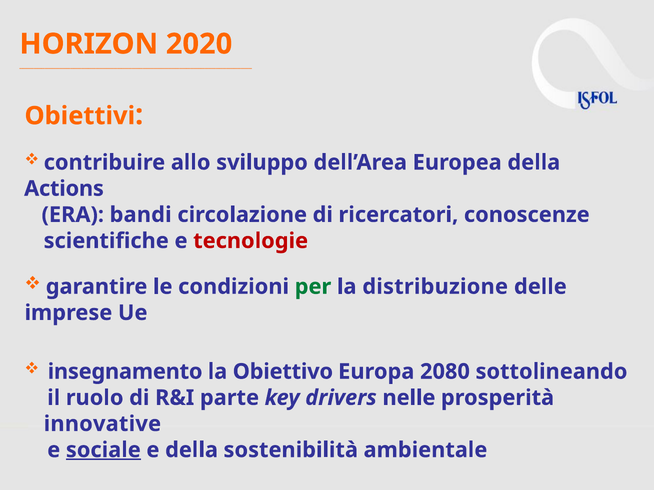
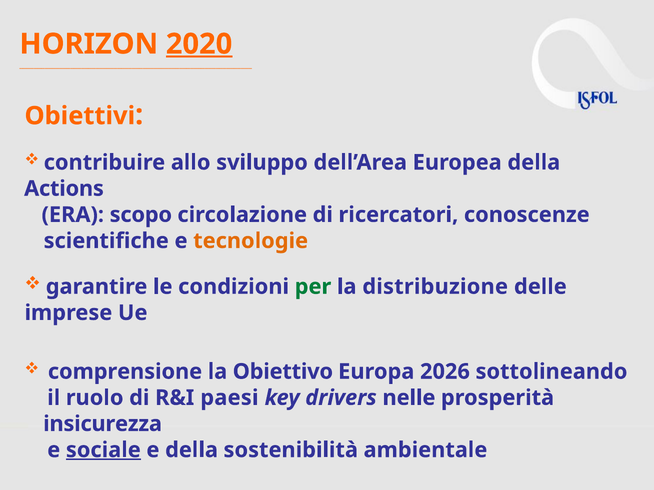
2020 underline: none -> present (199, 44)
bandi: bandi -> scopo (141, 215)
tecnologie colour: red -> orange (251, 241)
insegnamento: insegnamento -> comprensione (125, 372)
2080: 2080 -> 2026 (445, 372)
parte: parte -> paesi (229, 398)
innovative: innovative -> insicurezza (103, 424)
